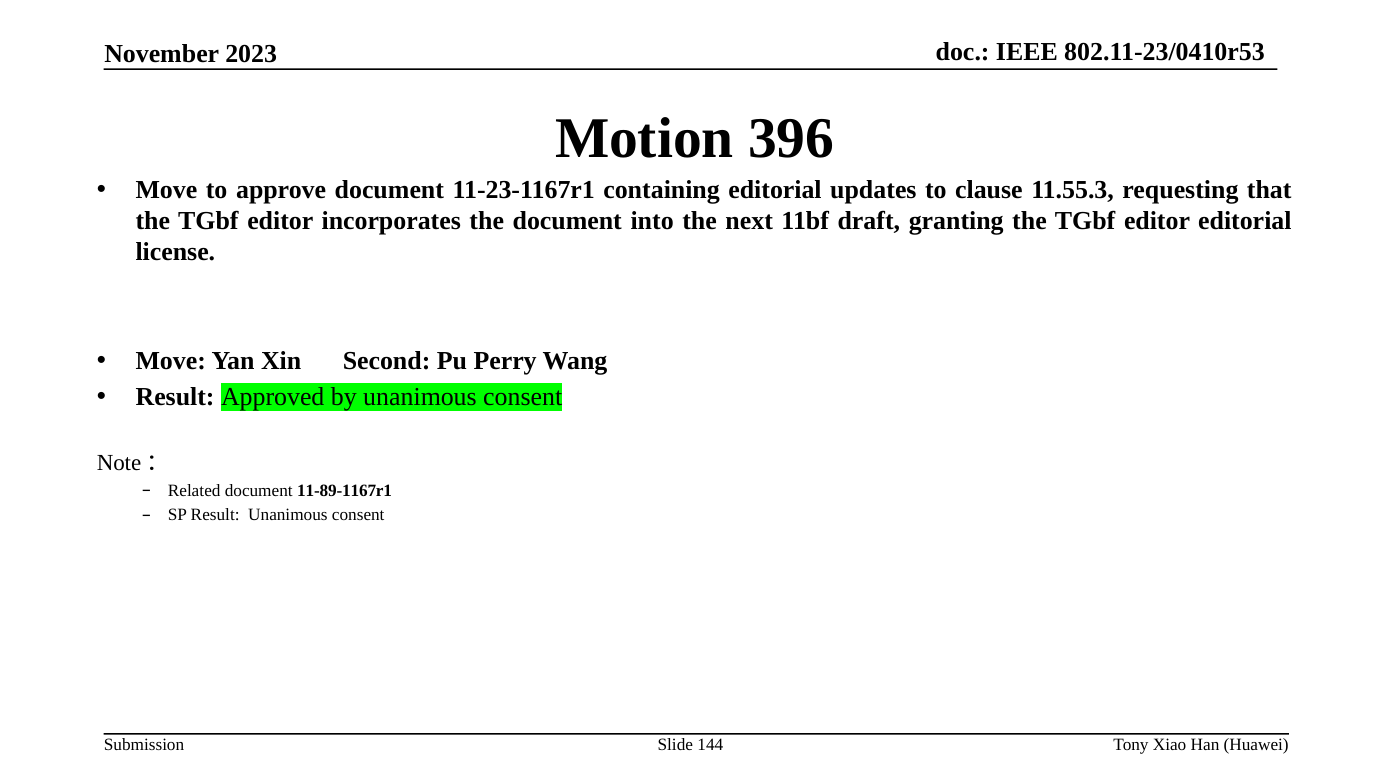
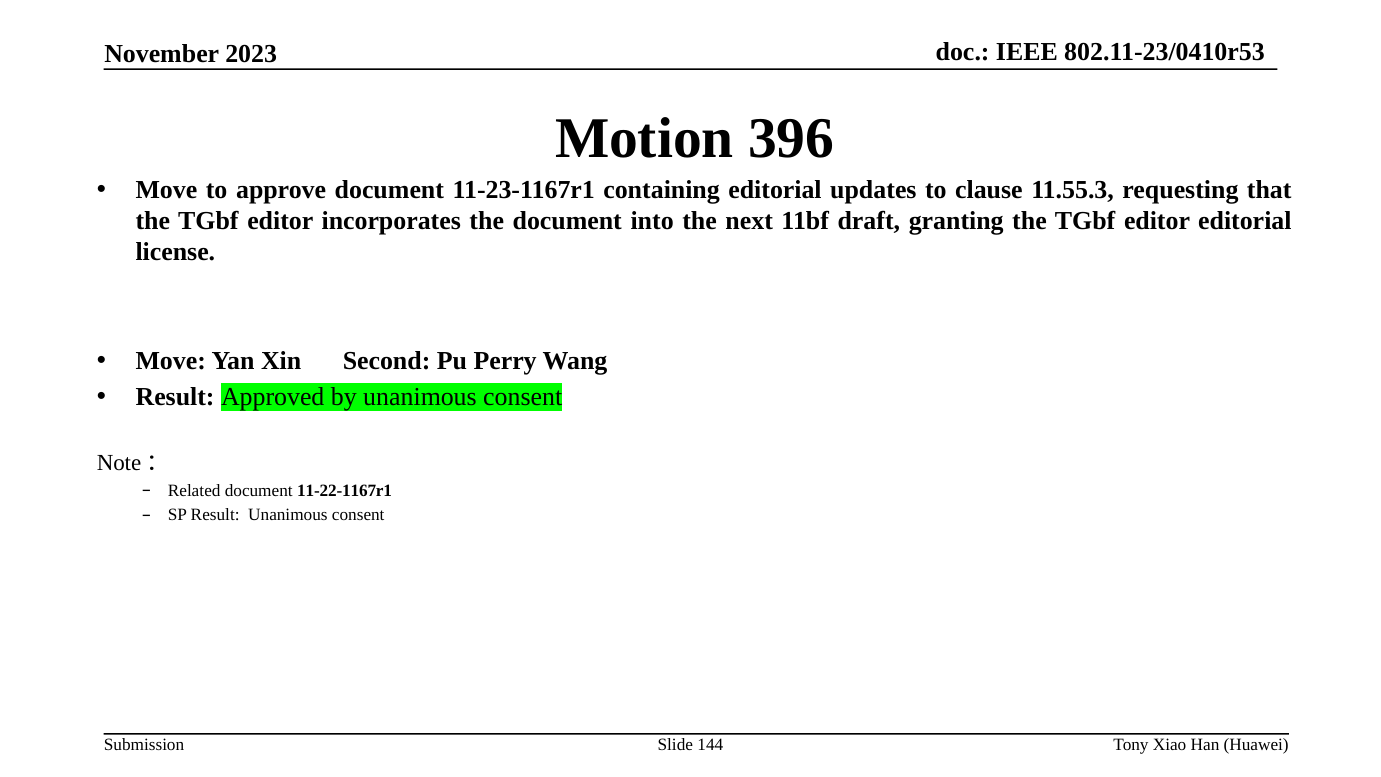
11-89-1167r1: 11-89-1167r1 -> 11-22-1167r1 (345, 490)
